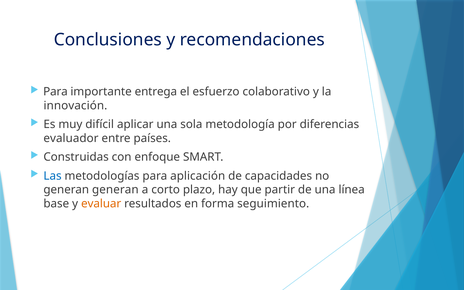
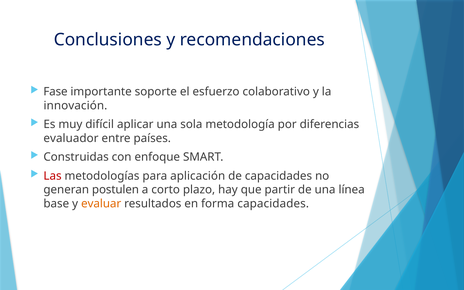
Para: Para -> Fase (55, 92)
entrega: entrega -> soporte (156, 92)
Las colour: blue -> red (53, 176)
generan generan: generan -> postulen (115, 190)
forma seguimiento: seguimiento -> capacidades (273, 204)
